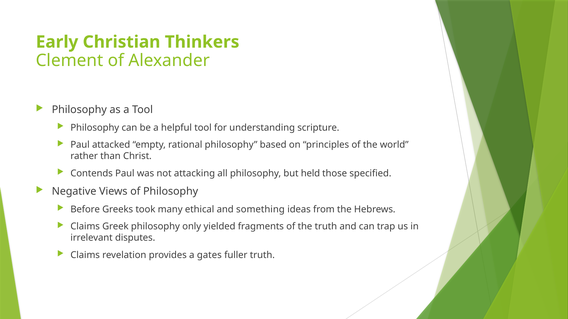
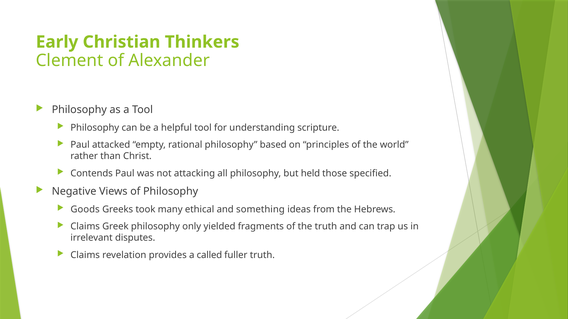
Before: Before -> Goods (85, 210)
gates: gates -> called (209, 255)
